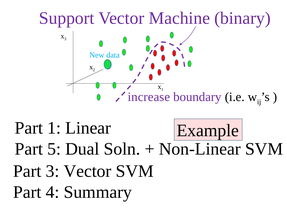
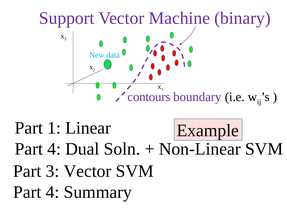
increase: increase -> contours (149, 97)
5: 5 -> 4 (54, 149)
